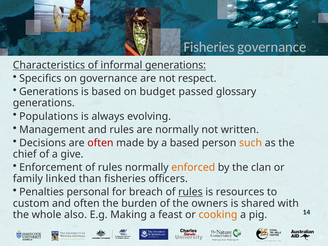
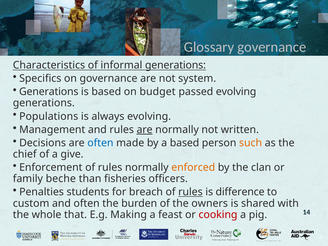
Fisheries: Fisheries -> Glossary (209, 47)
respect: respect -> system (197, 78)
passed glossary: glossary -> evolving (236, 92)
are underline: none -> present (145, 130)
often colour: red -> blue (100, 143)
linked: linked -> beche (61, 179)
personal: personal -> students (88, 192)
resources: resources -> difference (240, 192)
also: also -> that (76, 215)
cooking colour: orange -> red (218, 215)
